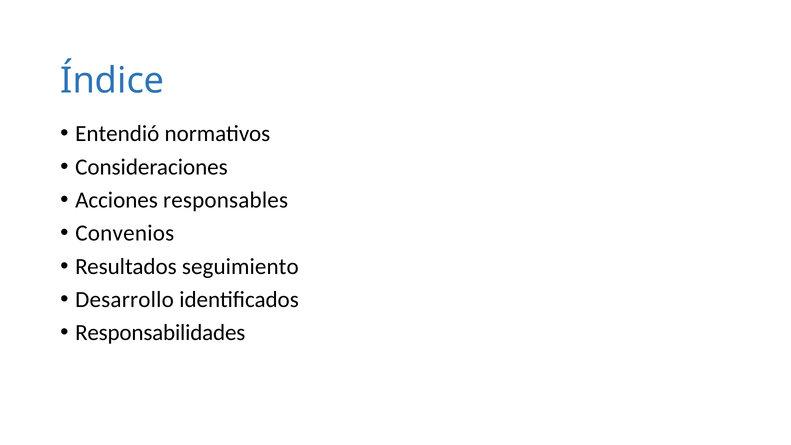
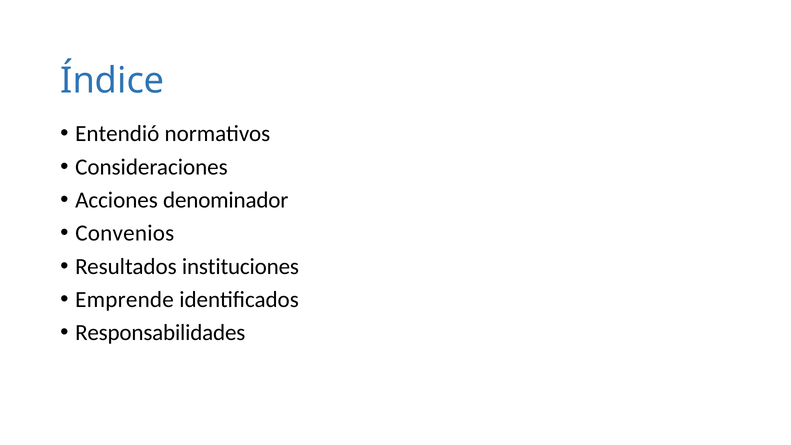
responsables: responsables -> denominador (226, 200)
seguimiento: seguimiento -> instituciones (240, 266)
Desarrollo: Desarrollo -> Emprende (124, 300)
